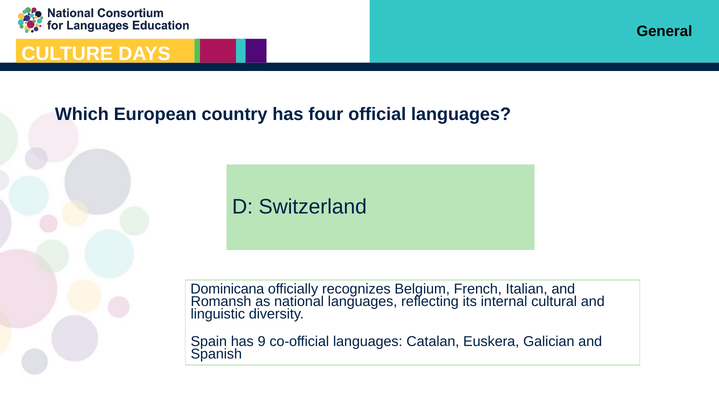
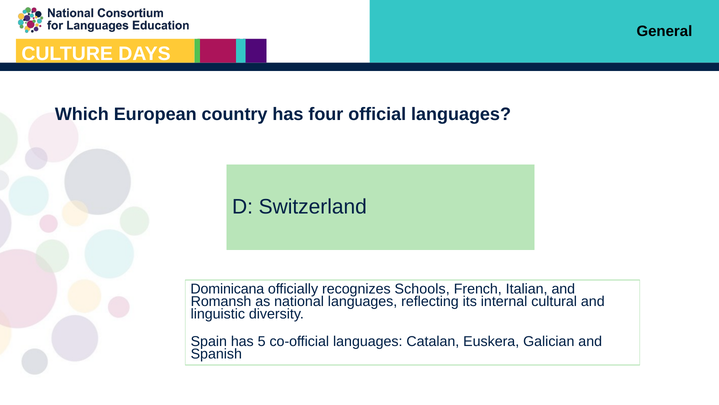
Belgium: Belgium -> Schools (422, 289)
9: 9 -> 5 (262, 341)
